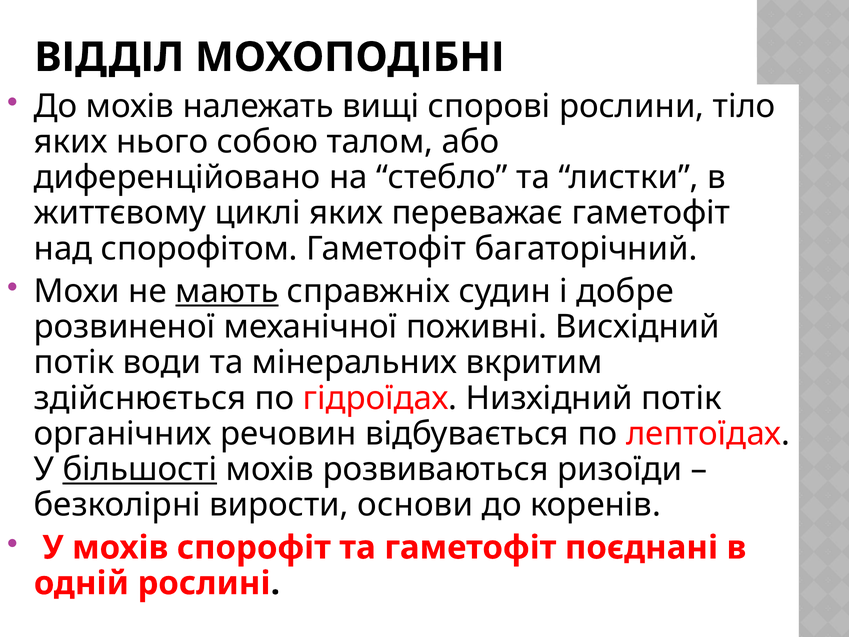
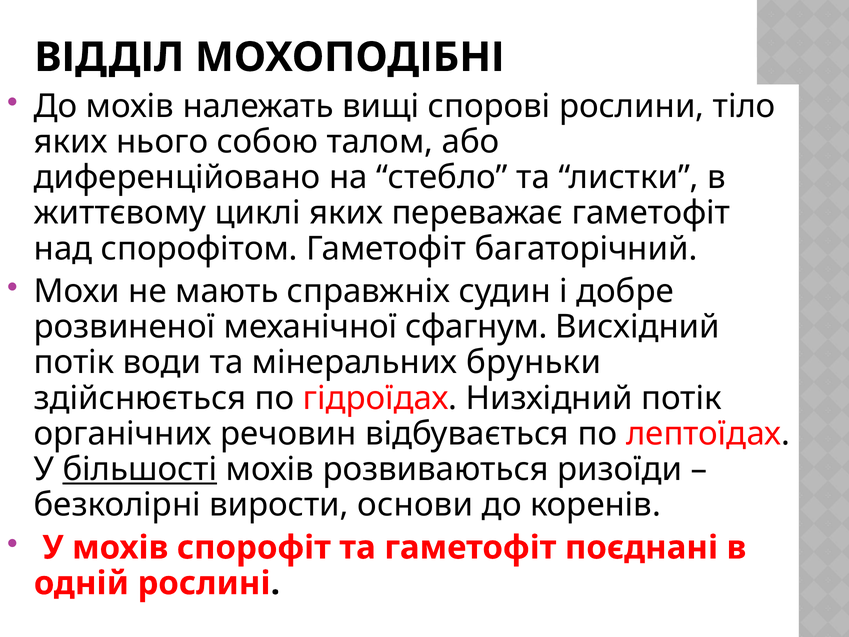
мають underline: present -> none (227, 291)
поживні: поживні -> сфагнум (477, 327)
вкритим: вкритим -> бруньки (534, 362)
